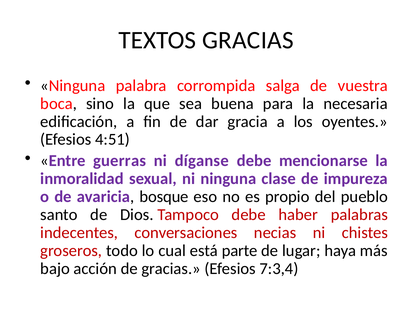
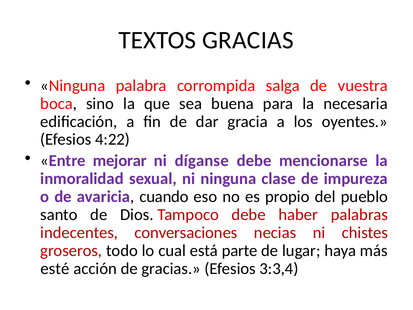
4:51: 4:51 -> 4:22 (113, 139)
guerras: guerras -> mejorar (120, 161)
bosque: bosque -> cuando (164, 197)
bajo: bajo -> esté (55, 268)
7:3,4: 7:3,4 -> 3:3,4 (279, 268)
